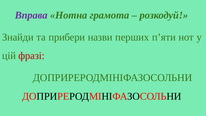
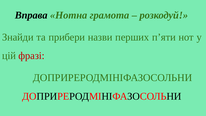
Вправа colour: purple -> black (31, 15)
